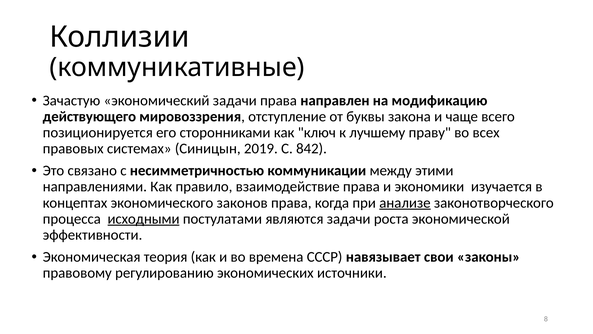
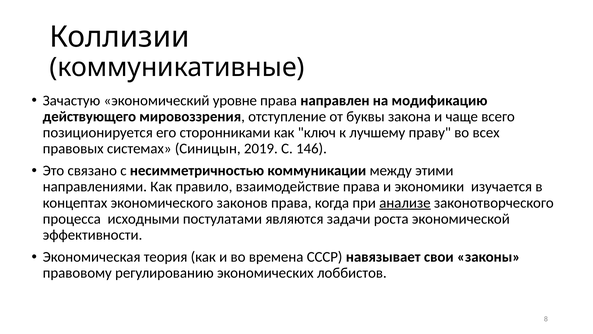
экономический задачи: задачи -> уровне (235, 100)
842: 842 -> 146 (311, 148)
исходными underline: present -> none (144, 219)
источники: источники -> лоббистов (352, 273)
